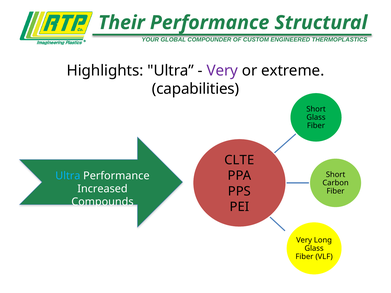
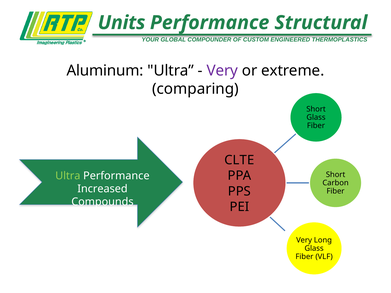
Their: Their -> Units (122, 23)
Highlights: Highlights -> Aluminum (105, 71)
capabilities: capabilities -> comparing (195, 89)
Ultra colour: light blue -> light green (68, 176)
